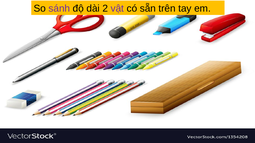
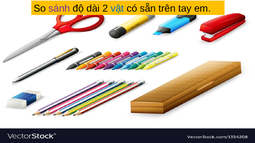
vật colour: purple -> blue (117, 8)
